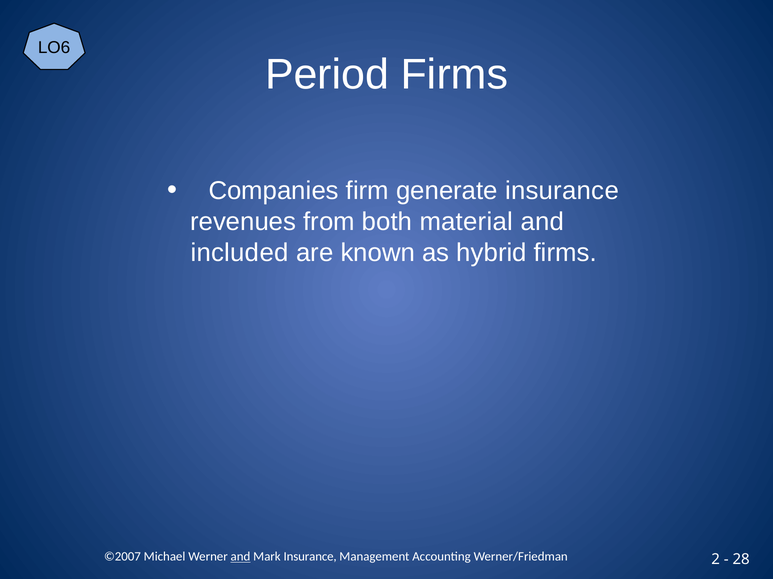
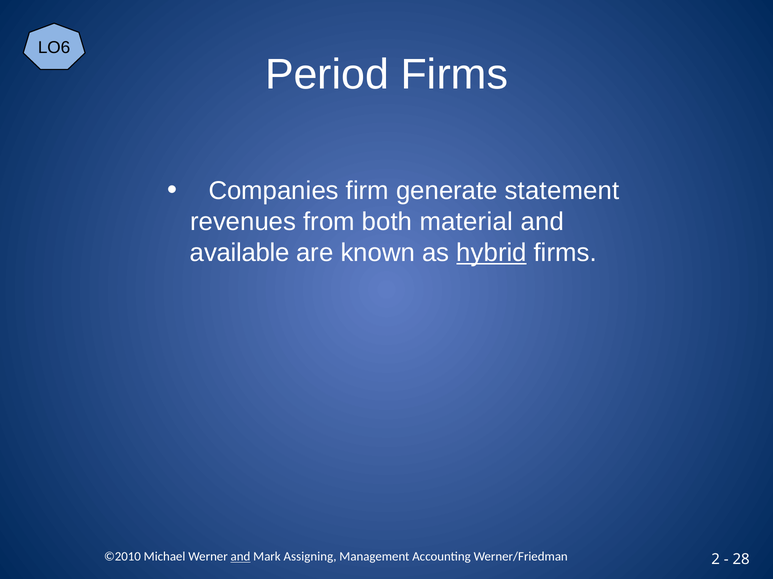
generate insurance: insurance -> statement (562, 191)
included: included -> available (240, 253)
hybrid underline: none -> present (492, 253)
©2007: ©2007 -> ©2010 (122, 557)
Mark Insurance: Insurance -> Assigning (310, 557)
